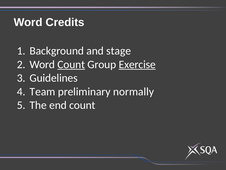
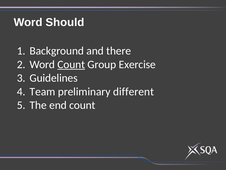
Credits: Credits -> Should (65, 22)
stage: stage -> there (119, 51)
Exercise underline: present -> none (137, 64)
normally: normally -> different (134, 91)
